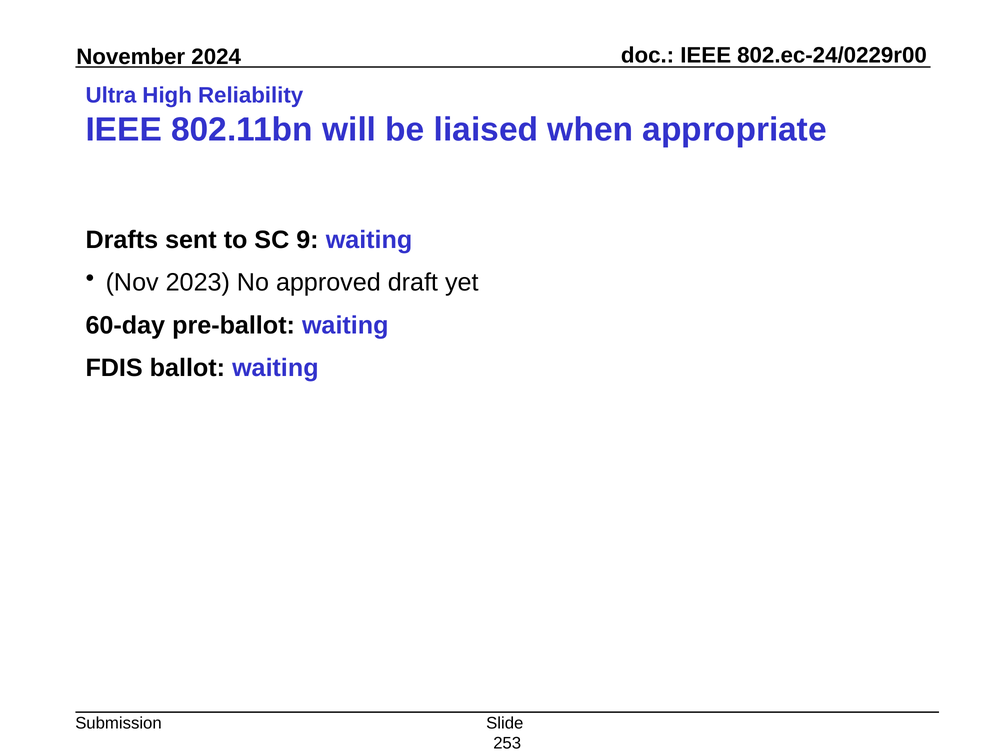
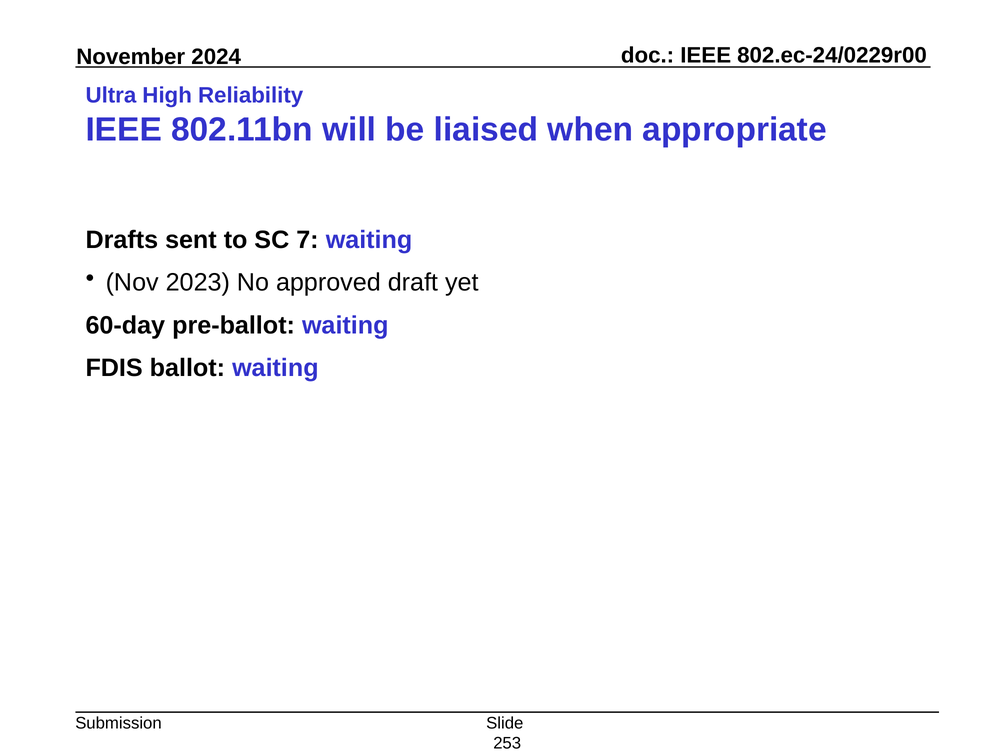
9: 9 -> 7 (307, 240)
